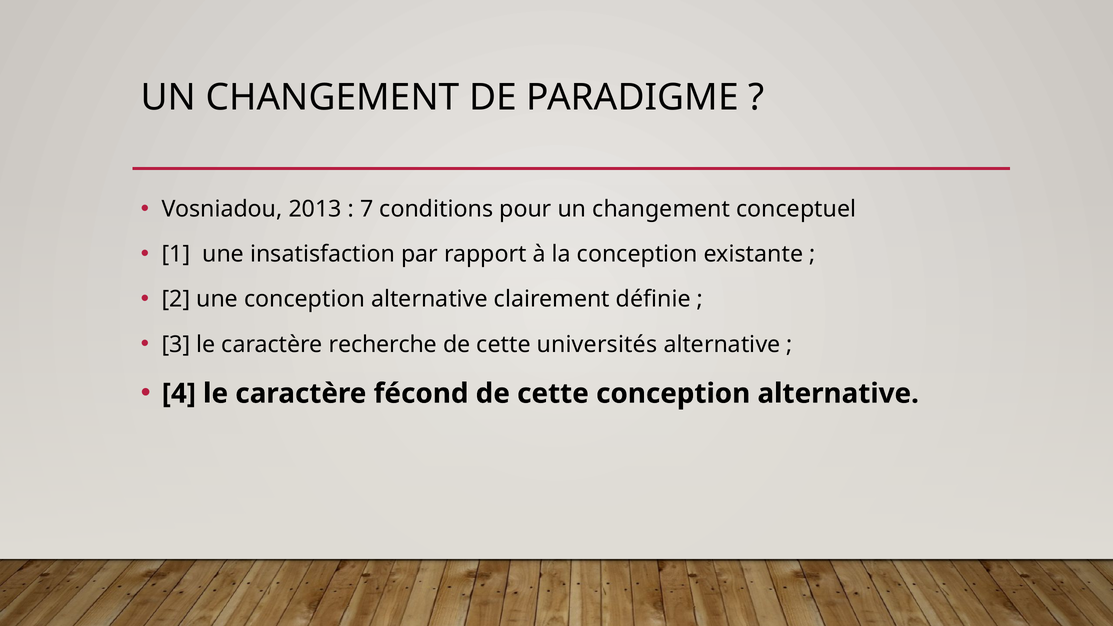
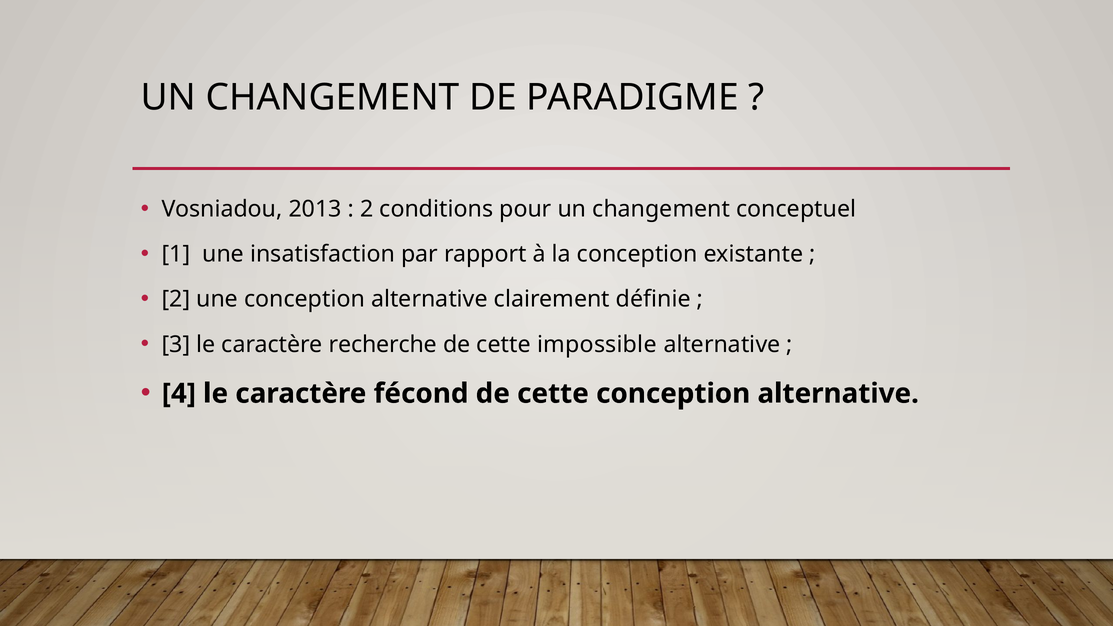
7: 7 -> 2 (367, 209)
universités: universités -> impossible (597, 344)
